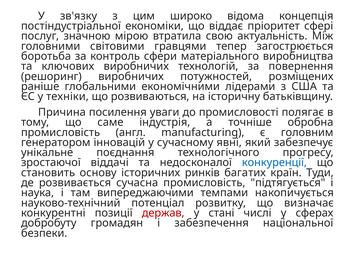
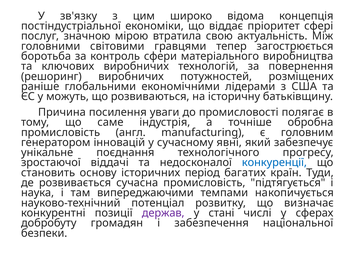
техніки: техніки -> можуть (67, 97)
ринків: ринків -> період (202, 173)
держав colour: red -> purple (163, 213)
